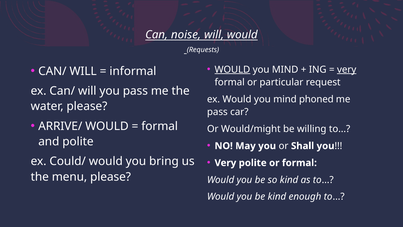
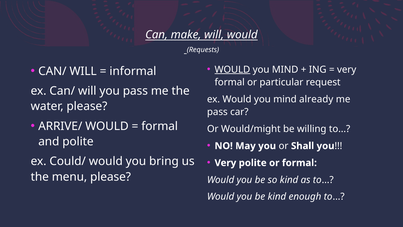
noise: noise -> make (186, 35)
very underline: present -> none (347, 69)
phoned: phoned -> already (316, 99)
